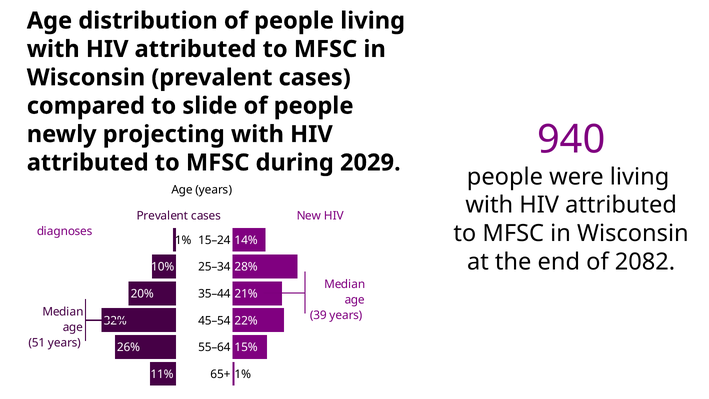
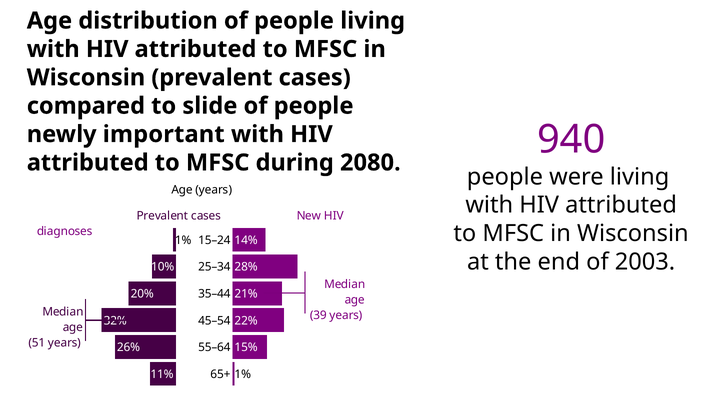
projecting: projecting -> important (164, 134)
2029: 2029 -> 2080 (370, 163)
2082: 2082 -> 2003 (645, 262)
